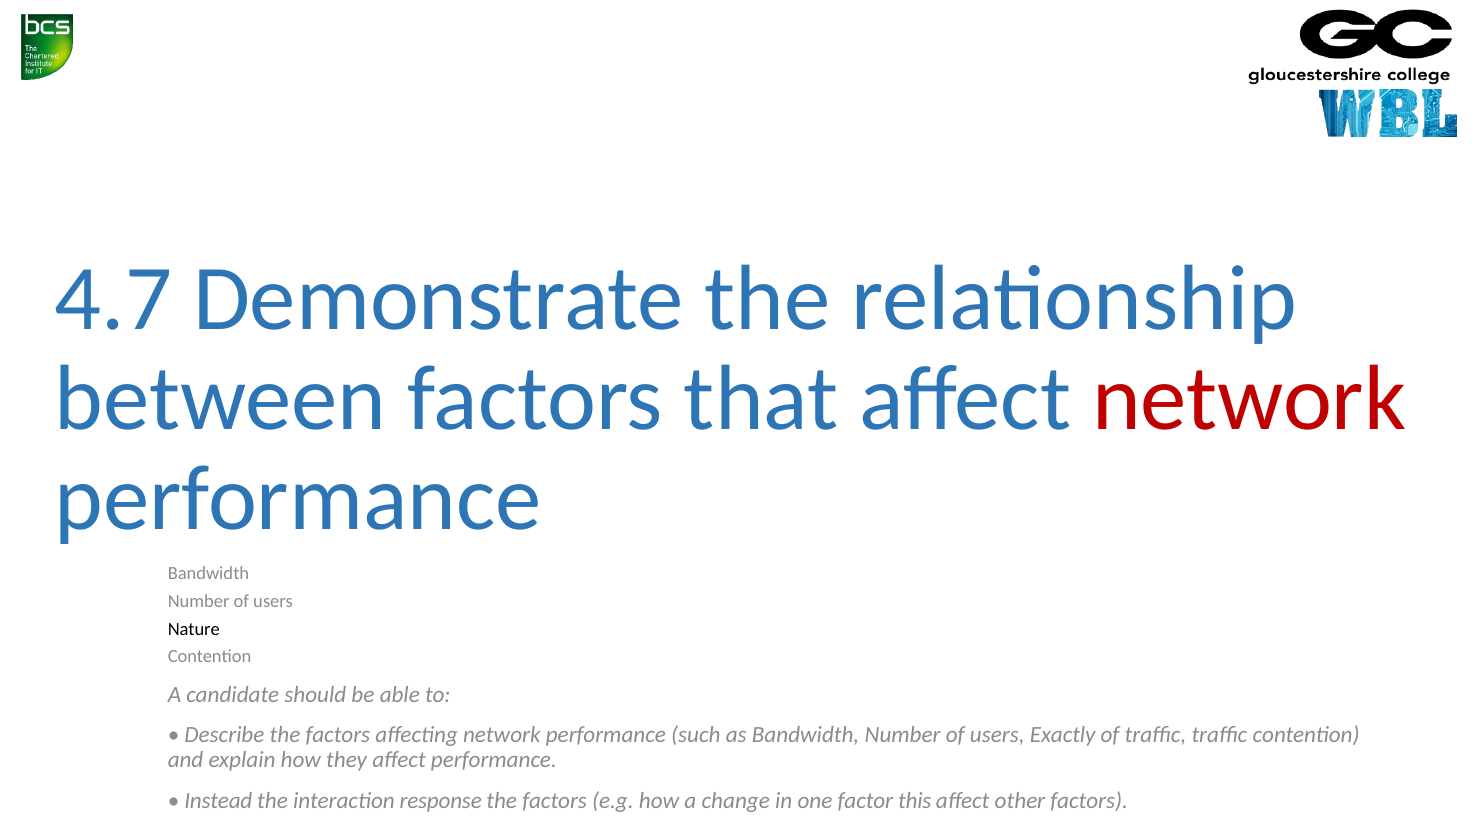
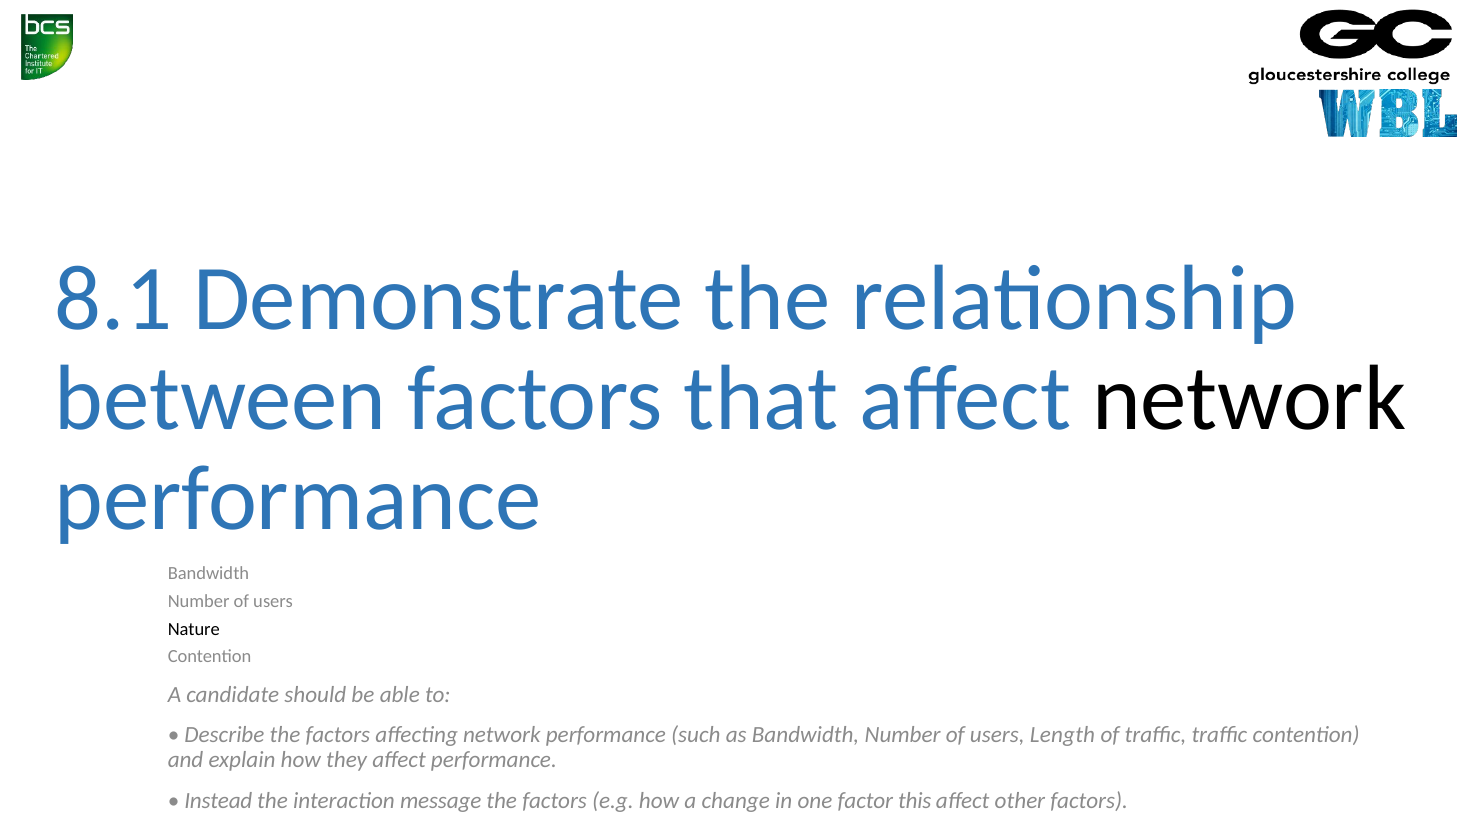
4.7: 4.7 -> 8.1 (113, 299)
network colour: red -> black (1249, 399)
Exactly: Exactly -> Length (1063, 735)
response: response -> message (441, 801)
